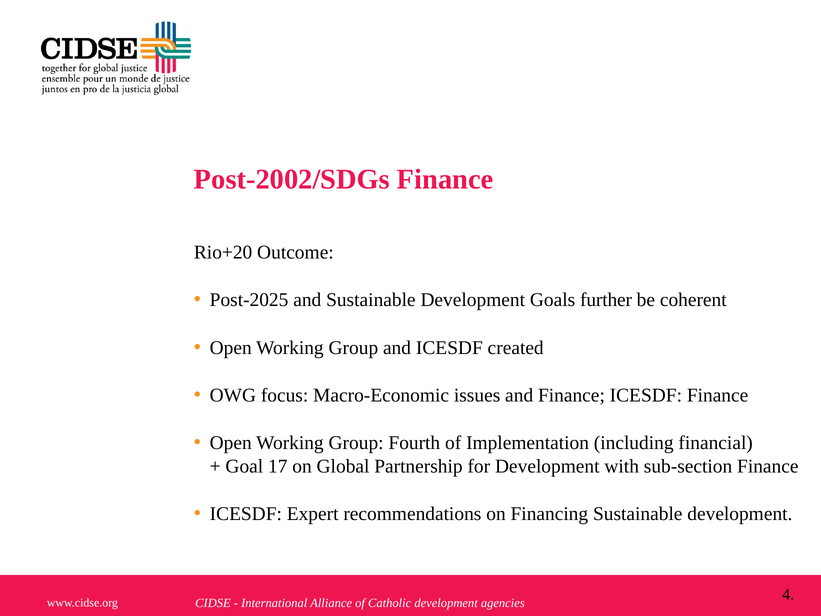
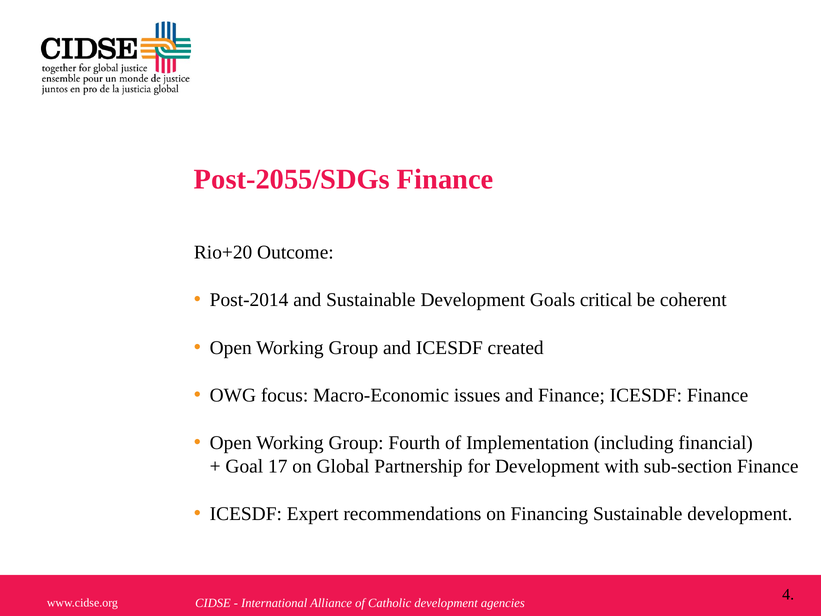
Post-2002/SDGs: Post-2002/SDGs -> Post-2055/SDGs (292, 179)
Post-2025: Post-2025 -> Post-2014 (249, 300)
further: further -> critical (606, 300)
